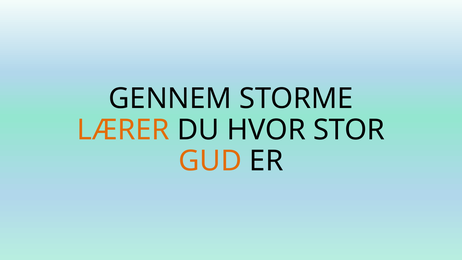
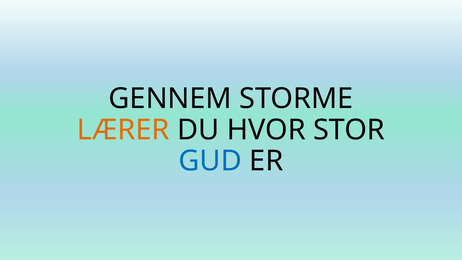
GUD colour: orange -> blue (210, 161)
